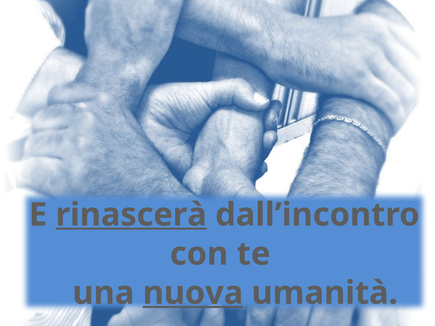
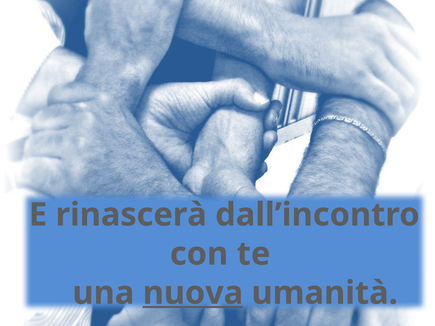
rinascerà underline: present -> none (131, 215)
